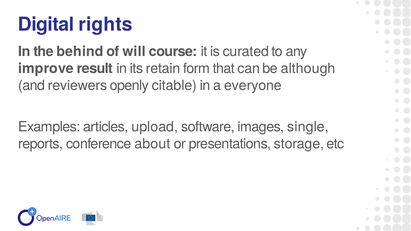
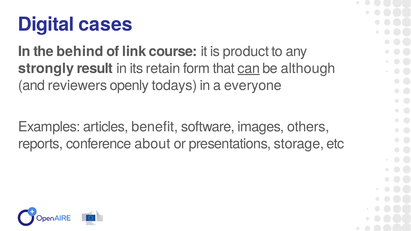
rights: rights -> cases (106, 24)
will: will -> link (134, 52)
curated: curated -> product (246, 52)
improve: improve -> strongly (46, 68)
can underline: none -> present (249, 68)
citable: citable -> todays (174, 85)
upload: upload -> benefit (155, 127)
single: single -> others (308, 127)
